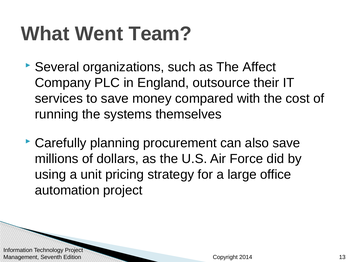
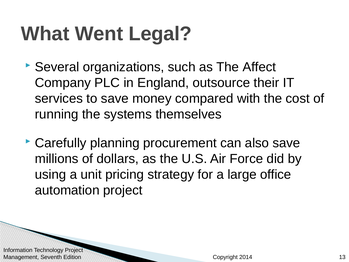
Team: Team -> Legal (160, 34)
